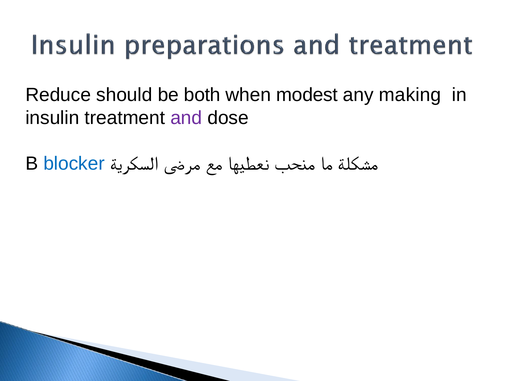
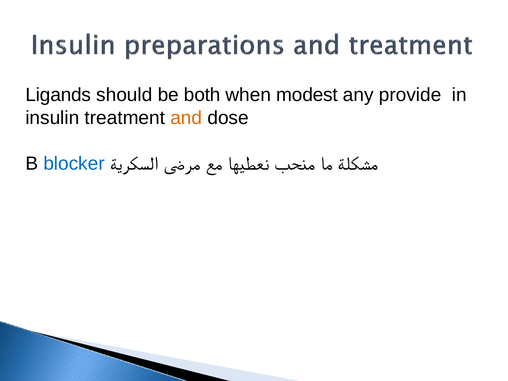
Reduce: Reduce -> Ligands (58, 95)
making: making -> provide (410, 95)
and colour: purple -> orange (186, 118)
